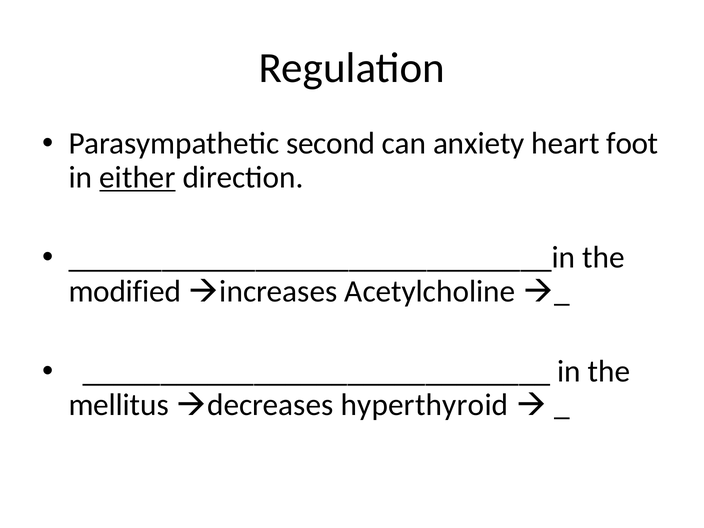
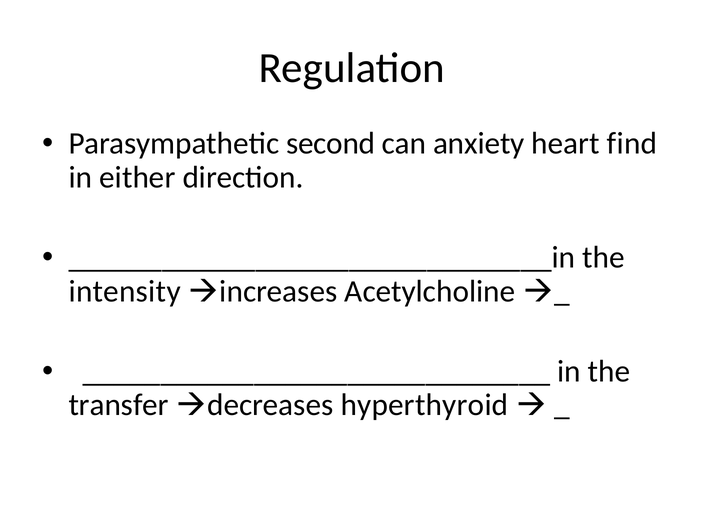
foot: foot -> find (632, 143)
either underline: present -> none (137, 177)
modified: modified -> intensity (125, 291)
mellitus: mellitus -> transfer (119, 405)
